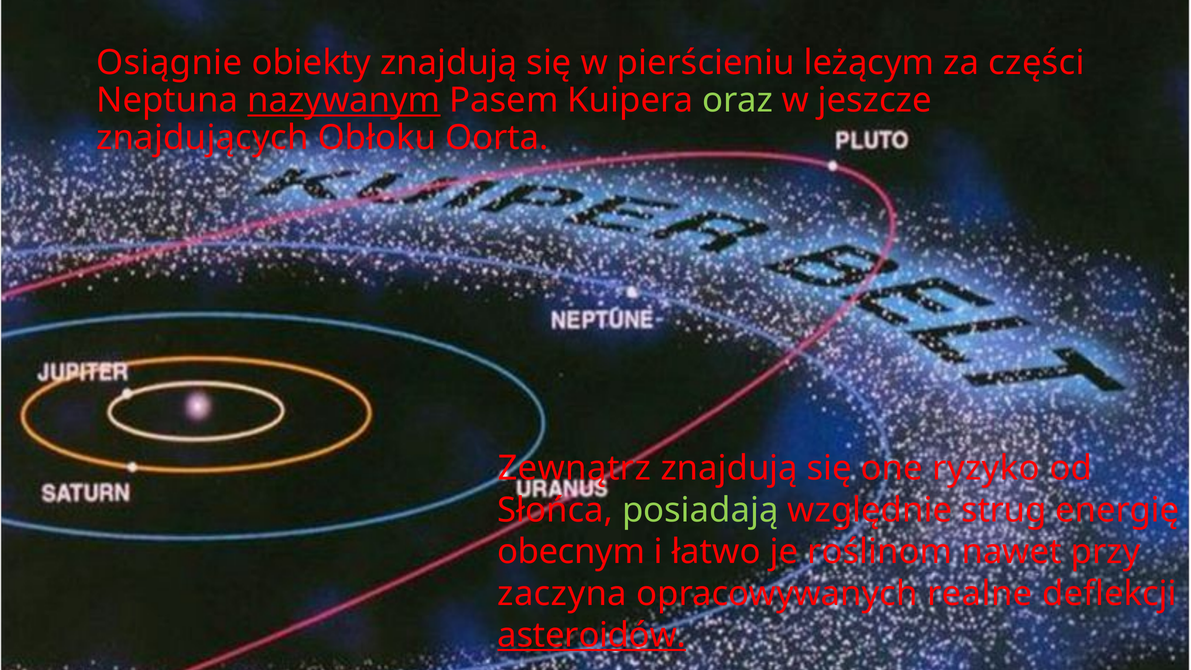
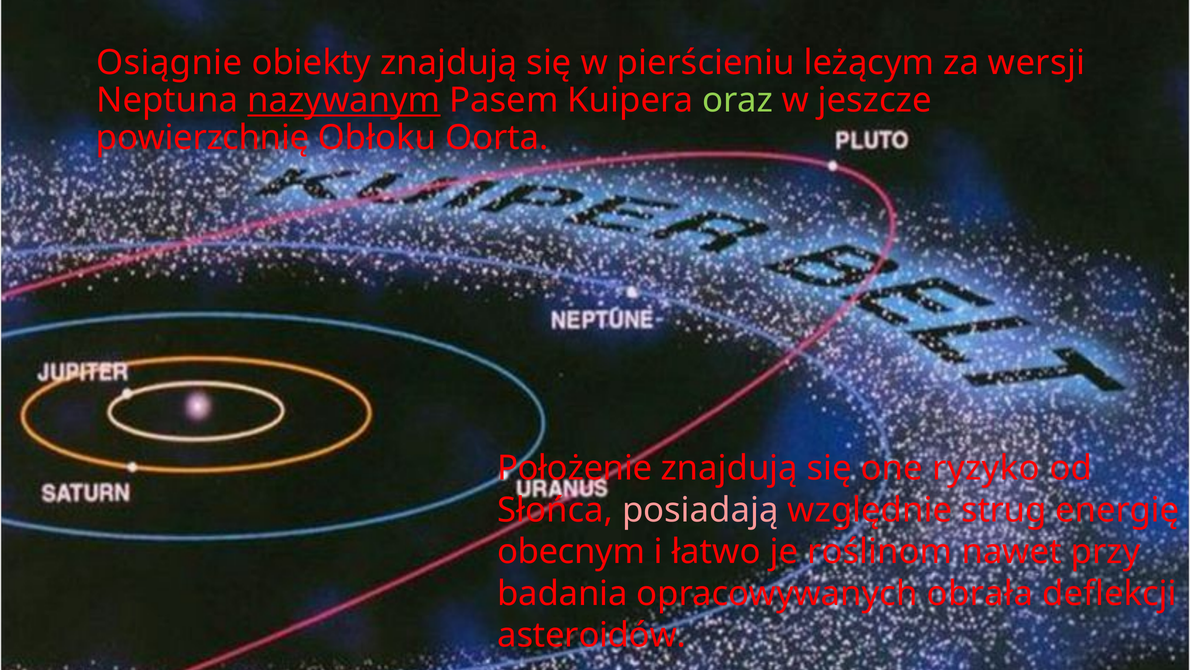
części: części -> wersji (1037, 63)
znajdujących: znajdujących -> powierzchnię (203, 138)
Zewnątrz: Zewnątrz -> Położenie (575, 468)
posiadają colour: light green -> pink (700, 510)
zaczyna: zaczyna -> badania (562, 593)
realne: realne -> obrała (980, 593)
asteroidów underline: present -> none (592, 635)
